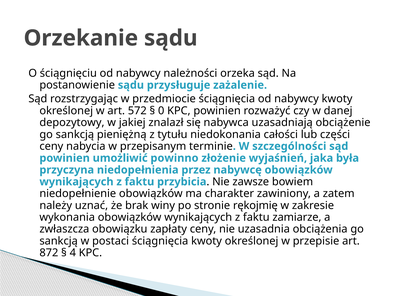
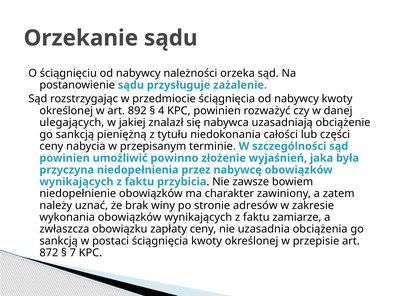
572: 572 -> 892 (137, 111)
0: 0 -> 4 (161, 111)
depozytowy: depozytowy -> ulegających (72, 123)
rękojmię: rękojmię -> adresów (255, 206)
4: 4 -> 7 (73, 253)
